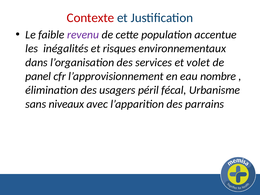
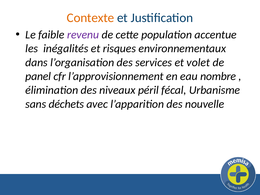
Contexte colour: red -> orange (90, 18)
usagers: usagers -> niveaux (117, 90)
niveaux: niveaux -> déchets (66, 104)
parrains: parrains -> nouvelle (205, 104)
